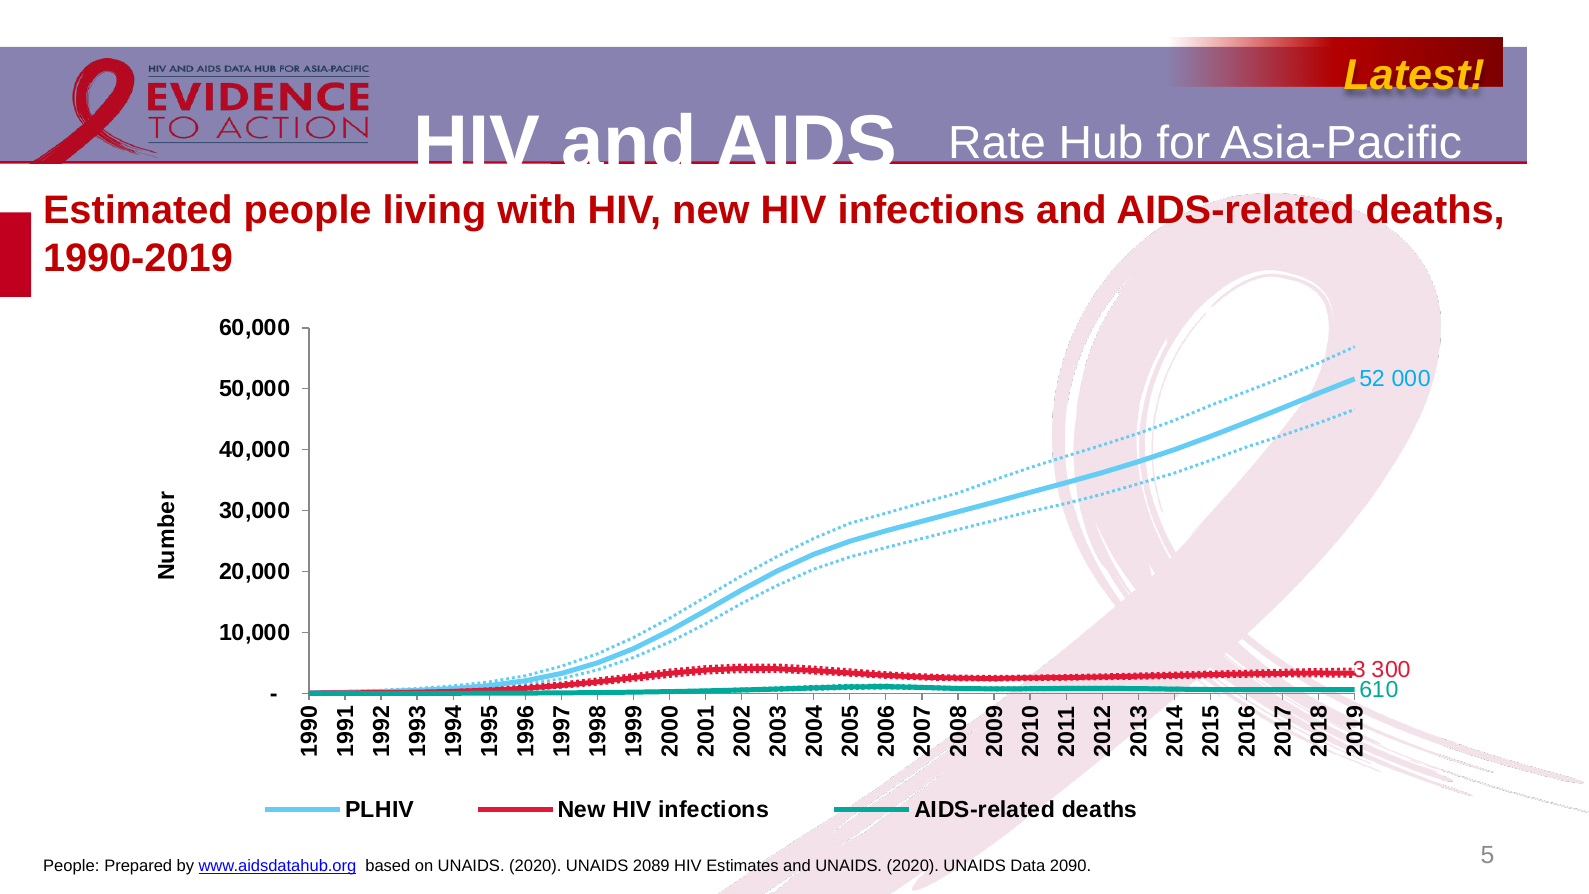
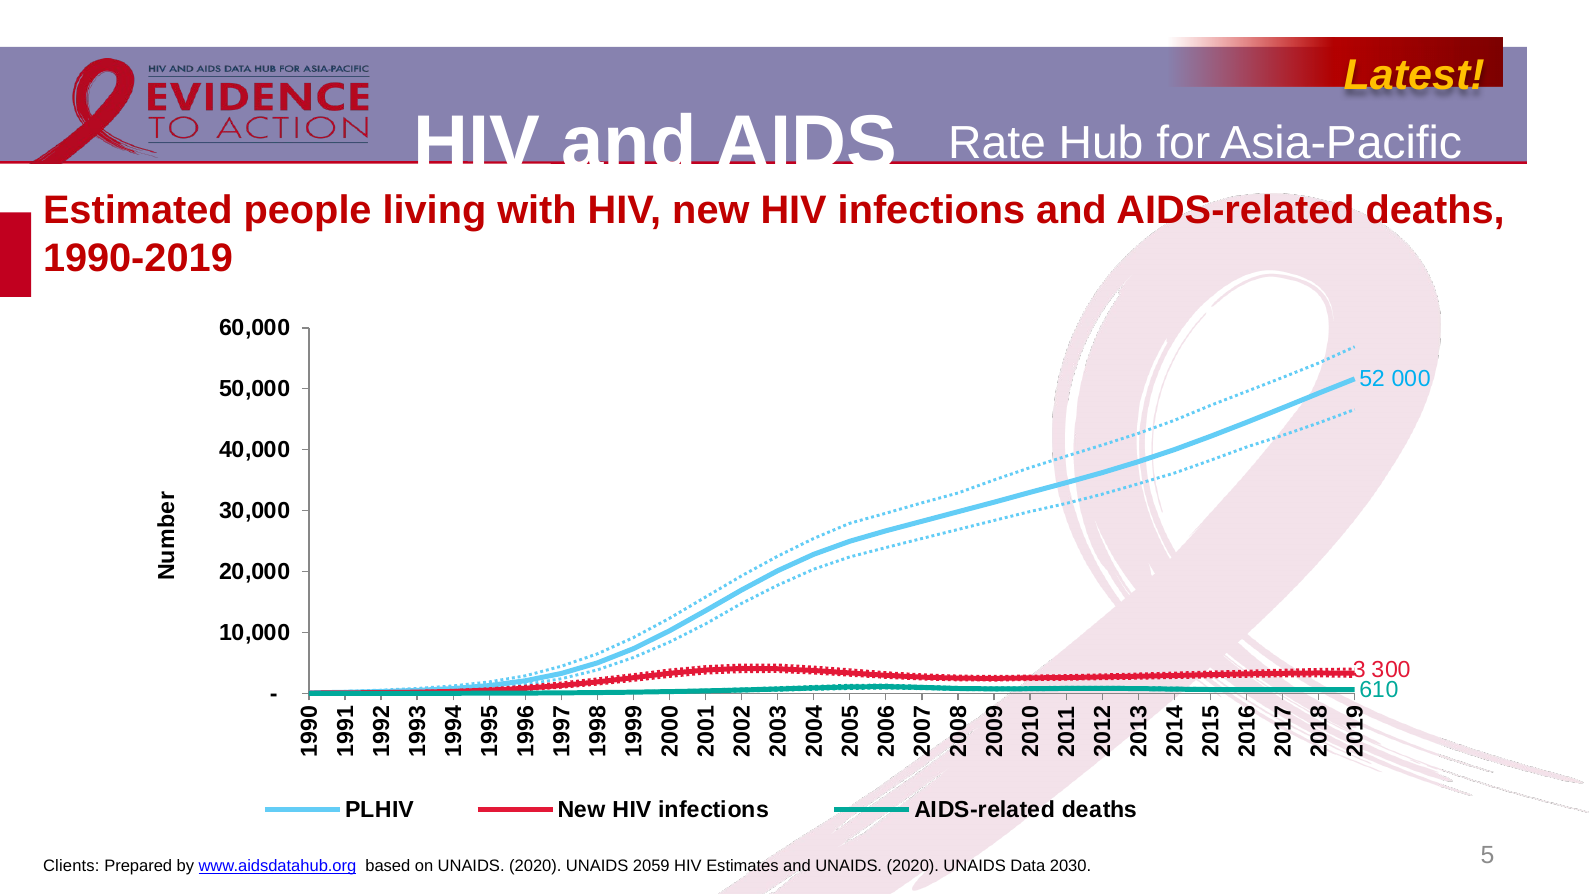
People: People -> Clients (71, 866)
2089: 2089 -> 2059 (651, 866)
2090: 2090 -> 2030 (1071, 866)
